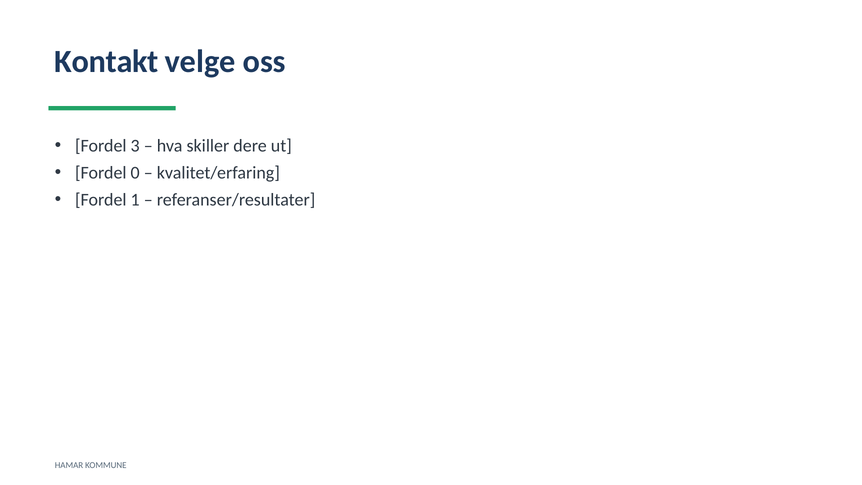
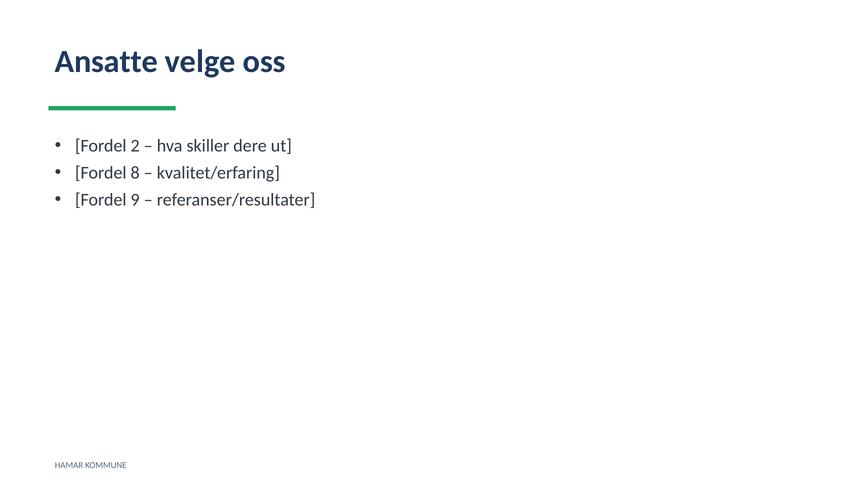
Kontakt: Kontakt -> Ansatte (106, 62)
3: 3 -> 2 (135, 146)
0: 0 -> 8 (135, 173)
1: 1 -> 9 (135, 200)
